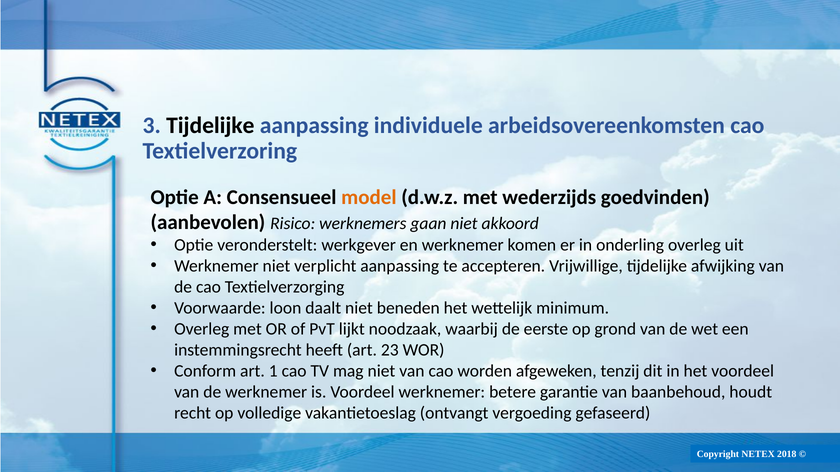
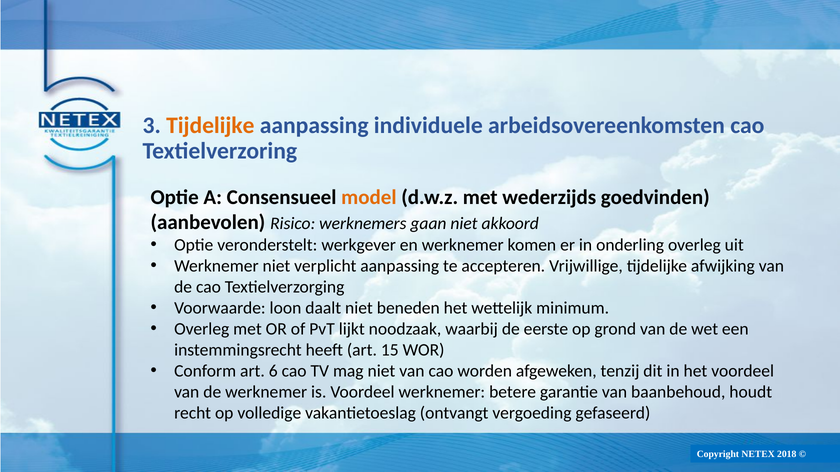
Tijdelijke colour: black -> orange (210, 126)
23: 23 -> 15 (390, 350)
1: 1 -> 6 (273, 371)
